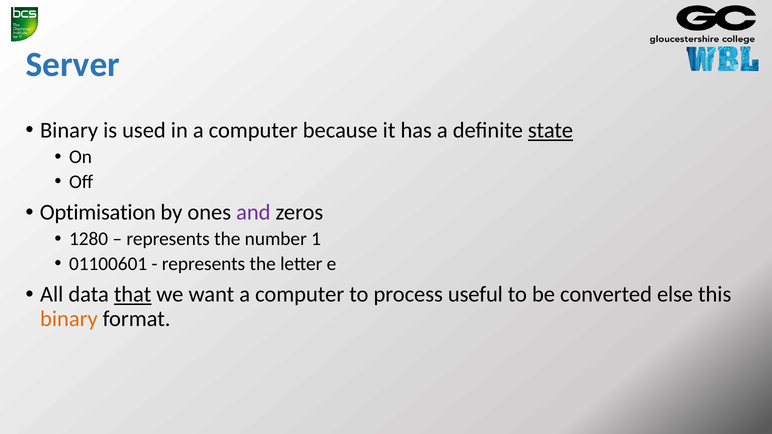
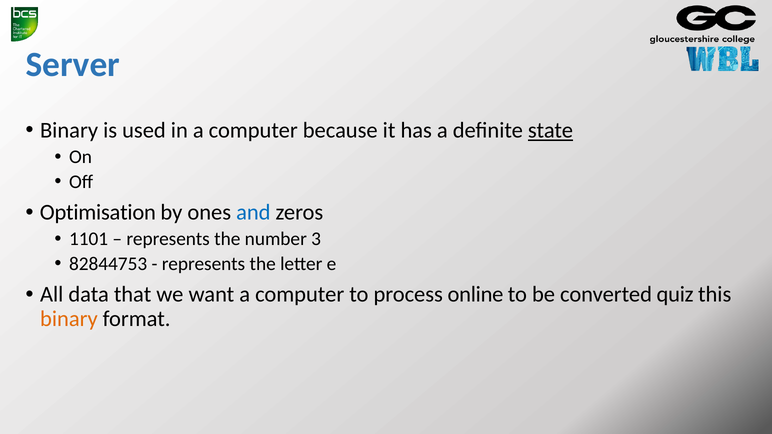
and colour: purple -> blue (253, 213)
1280: 1280 -> 1101 (89, 239)
1: 1 -> 3 (316, 239)
01100601: 01100601 -> 82844753 (108, 264)
that underline: present -> none (133, 295)
useful: useful -> online (475, 295)
else: else -> quiz (675, 295)
